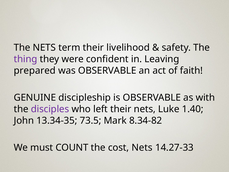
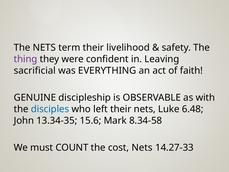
prepared: prepared -> sacrificial (35, 71)
was OBSERVABLE: OBSERVABLE -> EVERYTHING (107, 71)
disciples colour: purple -> blue (50, 109)
1.40: 1.40 -> 6.48 (193, 109)
73.5: 73.5 -> 15.6 (91, 120)
8.34-82: 8.34-82 -> 8.34-58 (146, 120)
